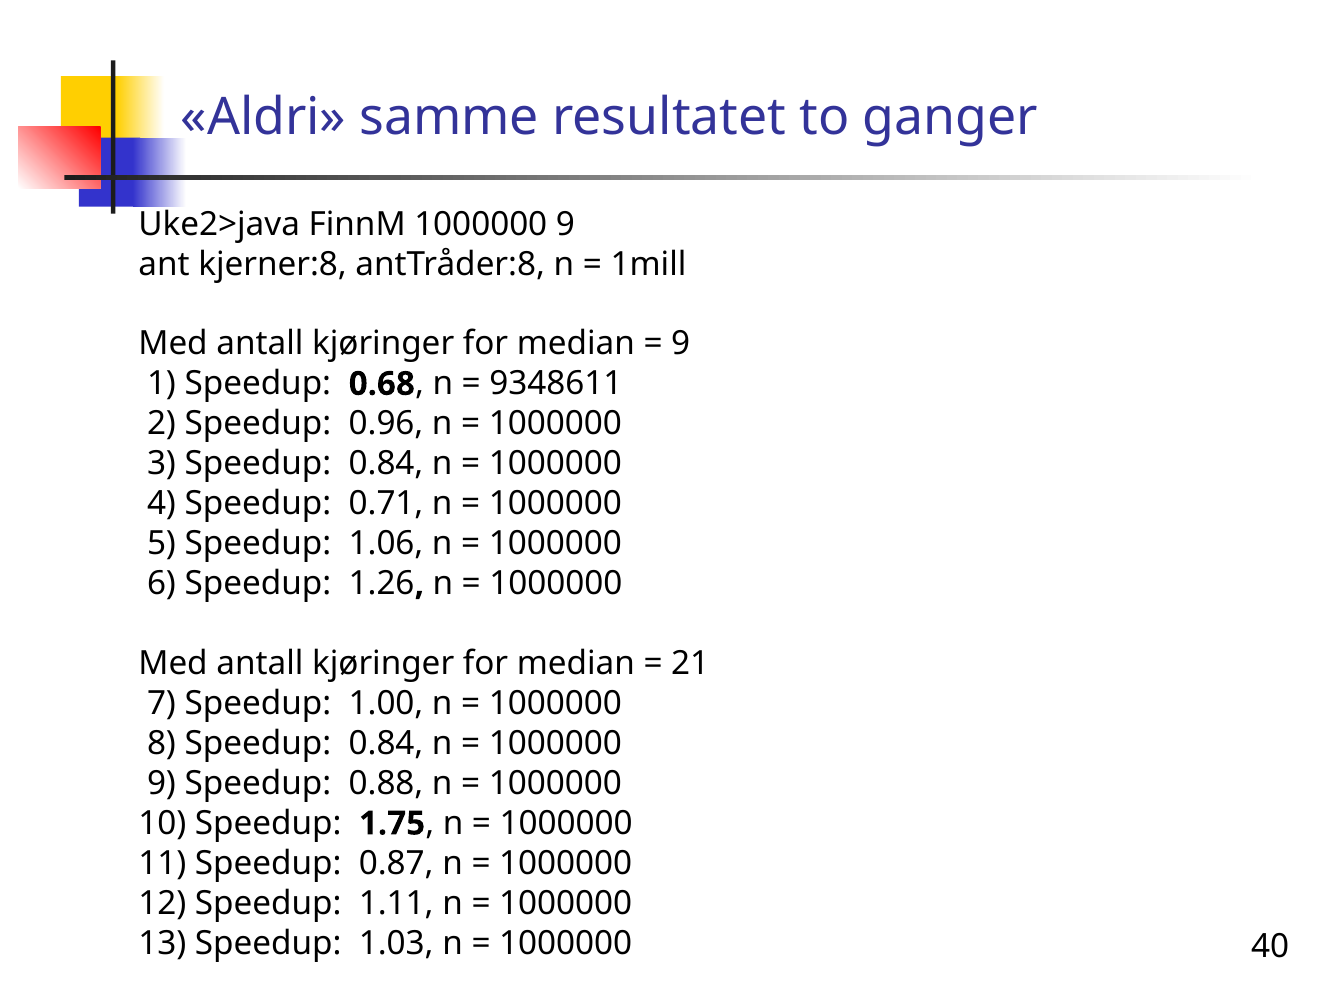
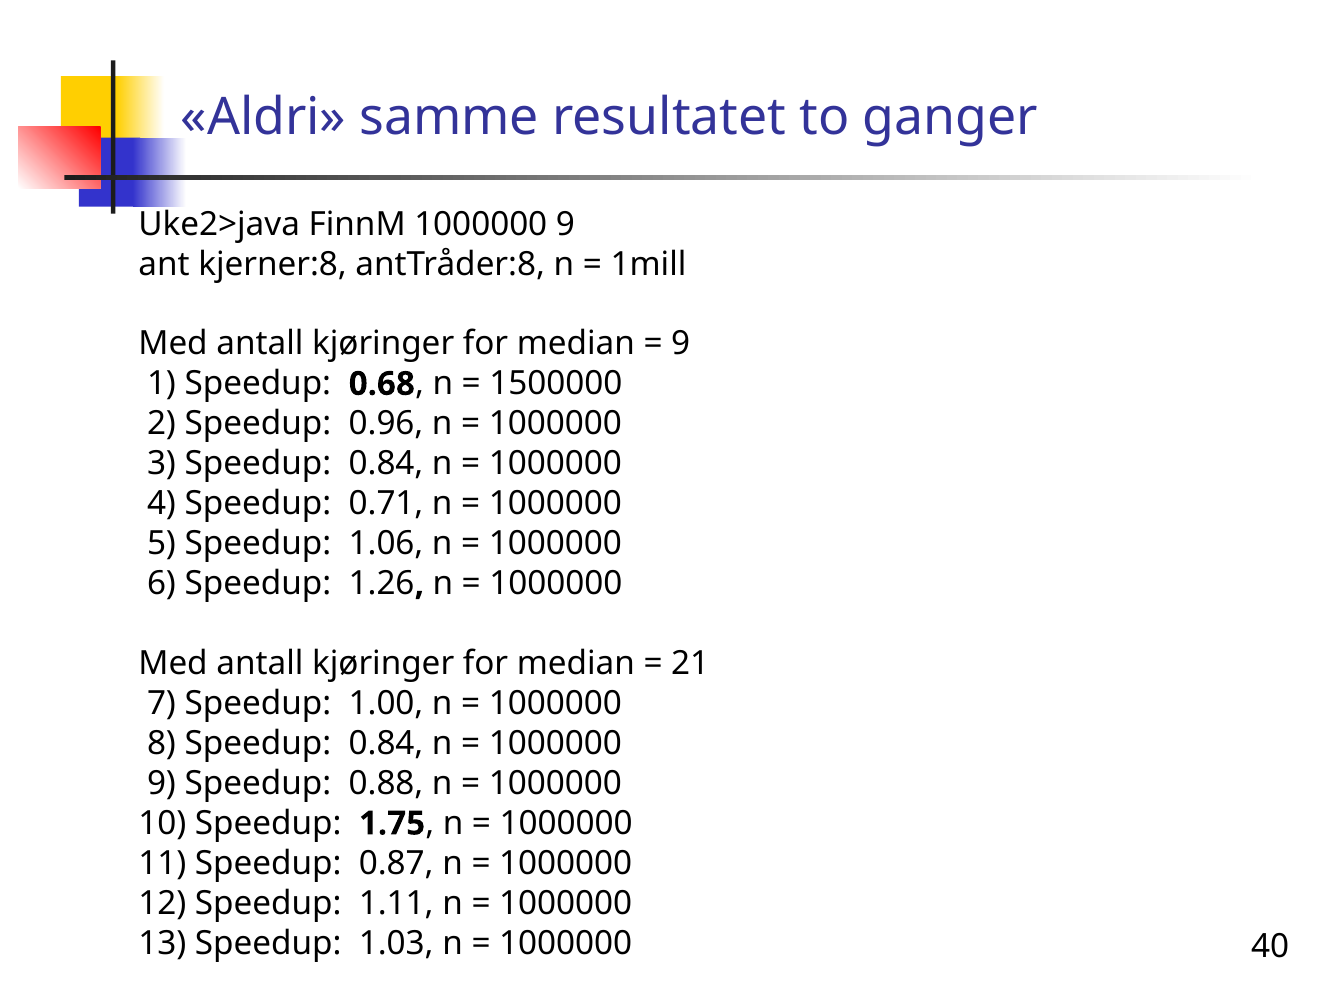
9348611: 9348611 -> 1500000 (556, 384)
